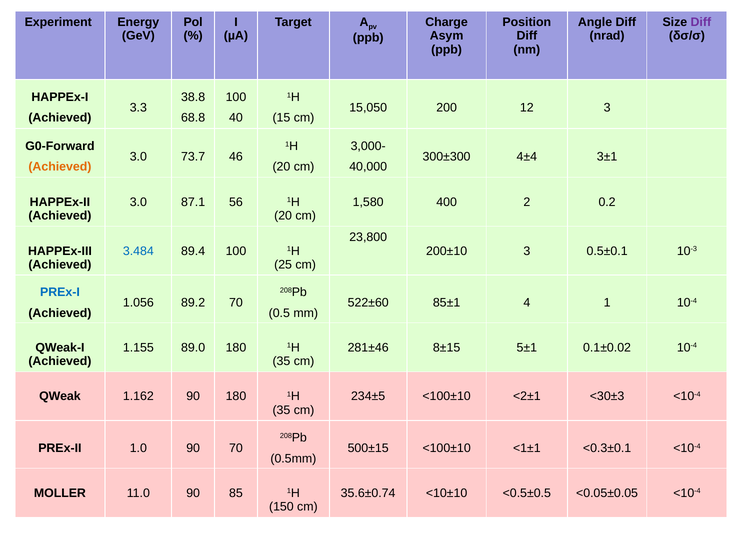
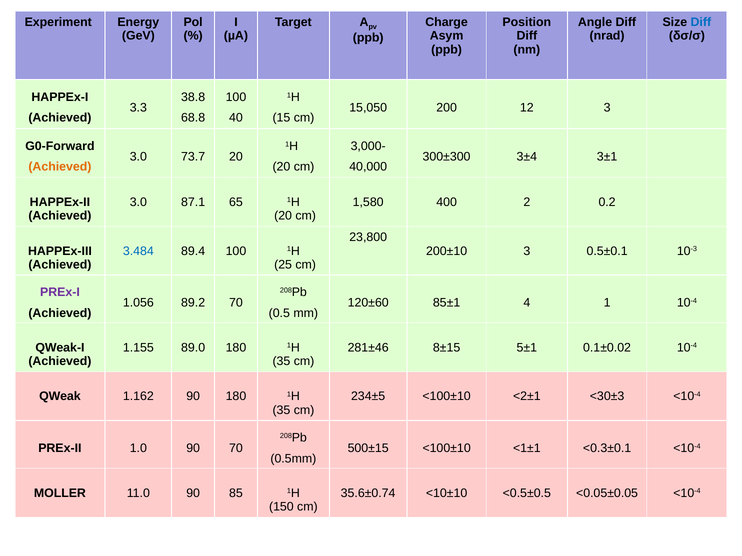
Diff colour: purple -> blue (701, 22)
73.7 46: 46 -> 20 (236, 157)
4±4: 4±4 -> 3±4 (527, 157)
56: 56 -> 65 (236, 202)
PREx-I colour: blue -> purple (60, 293)
522±60: 522±60 -> 120±60 (368, 303)
